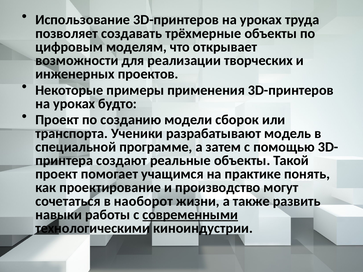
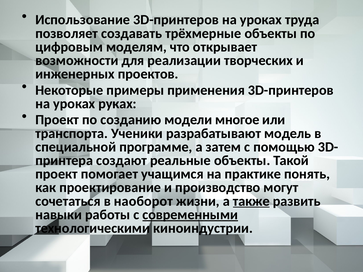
будто: будто -> руках (117, 104)
сборок: сборок -> многое (237, 120)
также underline: none -> present (251, 201)
